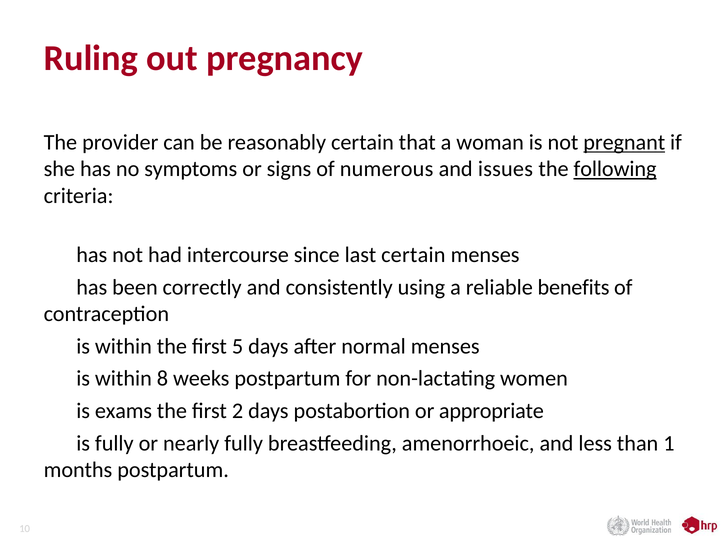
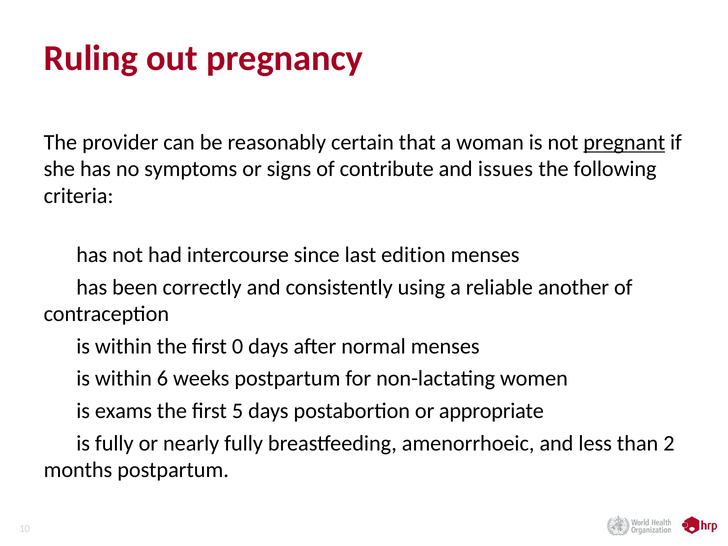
numerous: numerous -> contribute (387, 169)
following underline: present -> none (615, 169)
last certain: certain -> edition (413, 255)
benefits: benefits -> another (574, 287)
5: 5 -> 0 (238, 346)
8: 8 -> 6 (162, 379)
2: 2 -> 5 (238, 411)
1: 1 -> 2 (669, 443)
